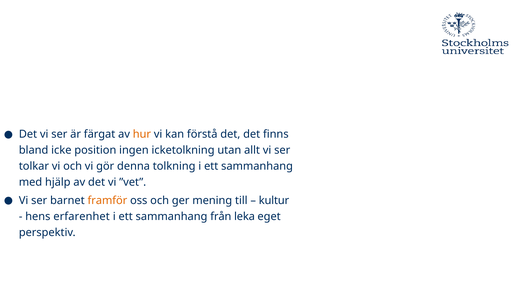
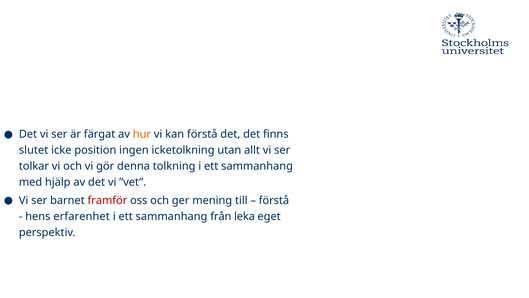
bland: bland -> slutet (34, 150)
framför colour: orange -> red (107, 200)
kultur: kultur -> förstå (274, 200)
